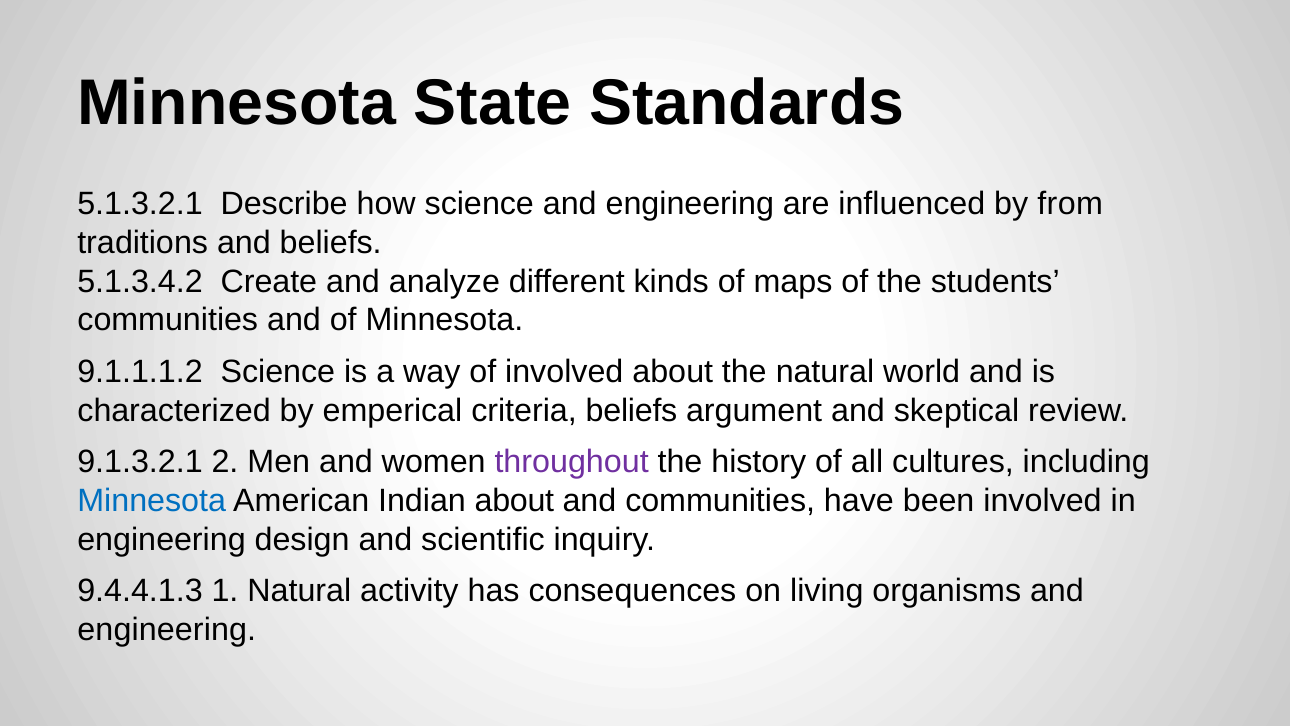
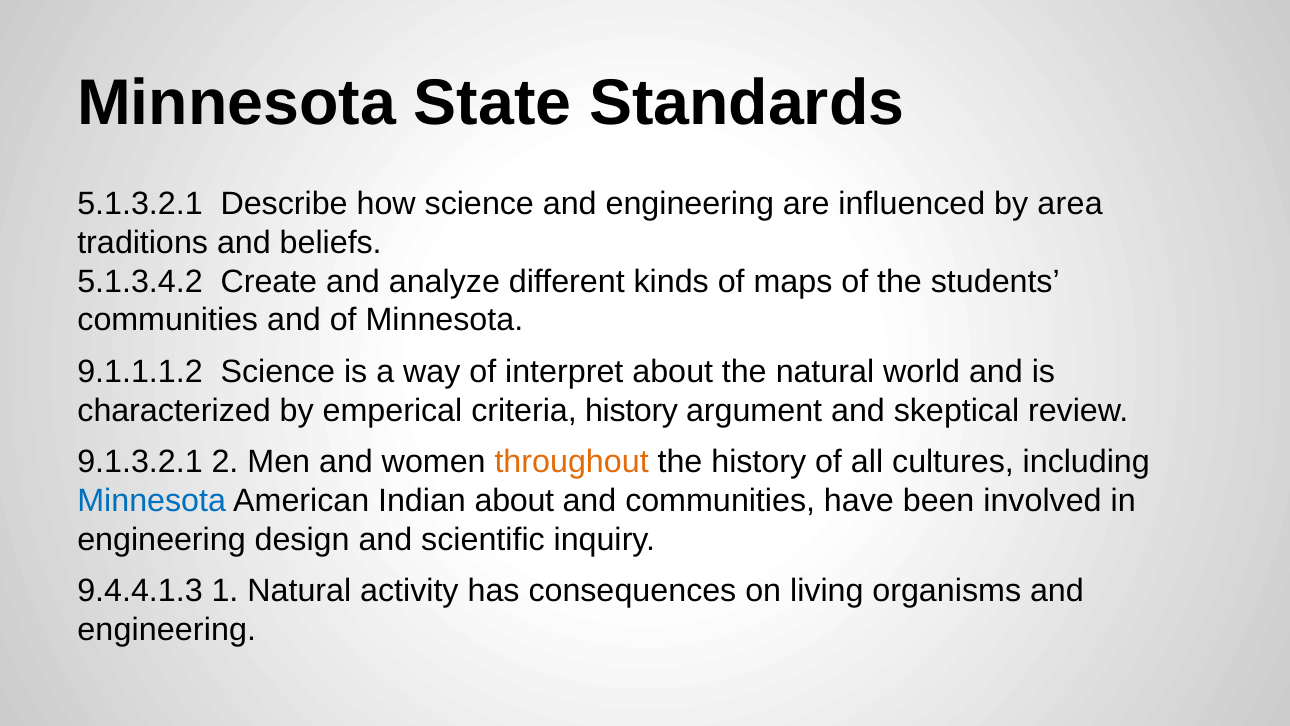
from: from -> area (1070, 204)
of involved: involved -> interpret (564, 372)
criteria beliefs: beliefs -> history (632, 410)
throughout colour: purple -> orange (572, 462)
